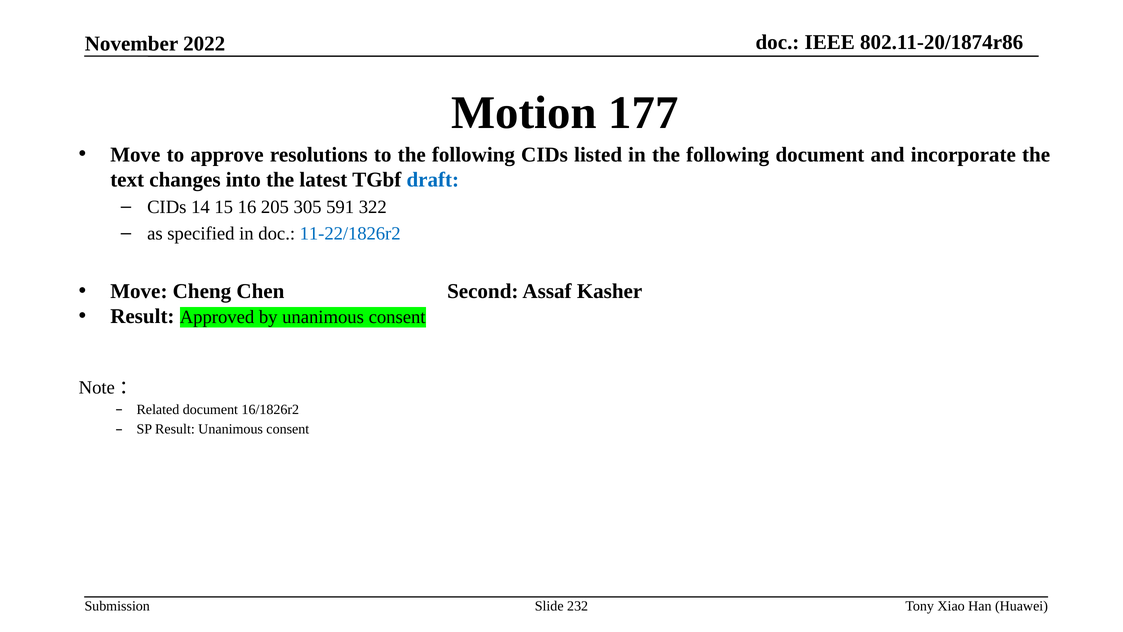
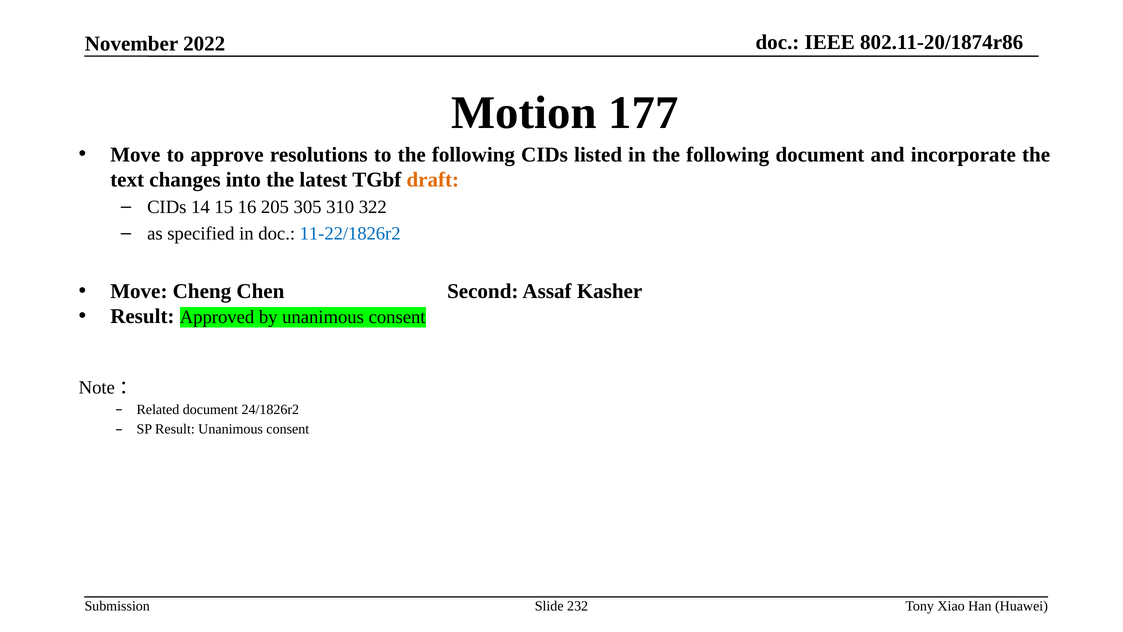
draft colour: blue -> orange (433, 180)
591: 591 -> 310 (340, 207)
16/1826r2: 16/1826r2 -> 24/1826r2 (270, 409)
